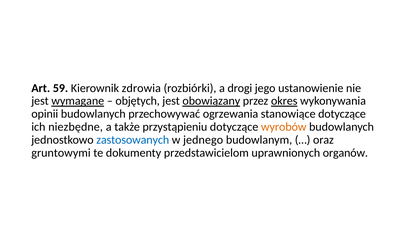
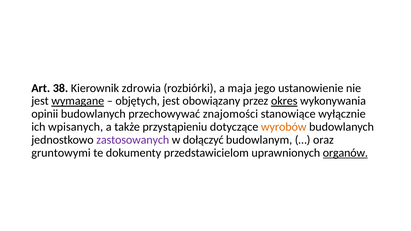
59: 59 -> 38 (61, 88)
drogi: drogi -> maja (240, 88)
obowiązany underline: present -> none (211, 101)
ogrzewania: ogrzewania -> znajomości (230, 114)
stanowiące dotyczące: dotyczące -> wyłącznie (342, 114)
niezbędne: niezbędne -> wpisanych (76, 127)
zastosowanych colour: blue -> purple (133, 140)
jednego: jednego -> dołączyć (203, 140)
organów underline: none -> present (345, 153)
